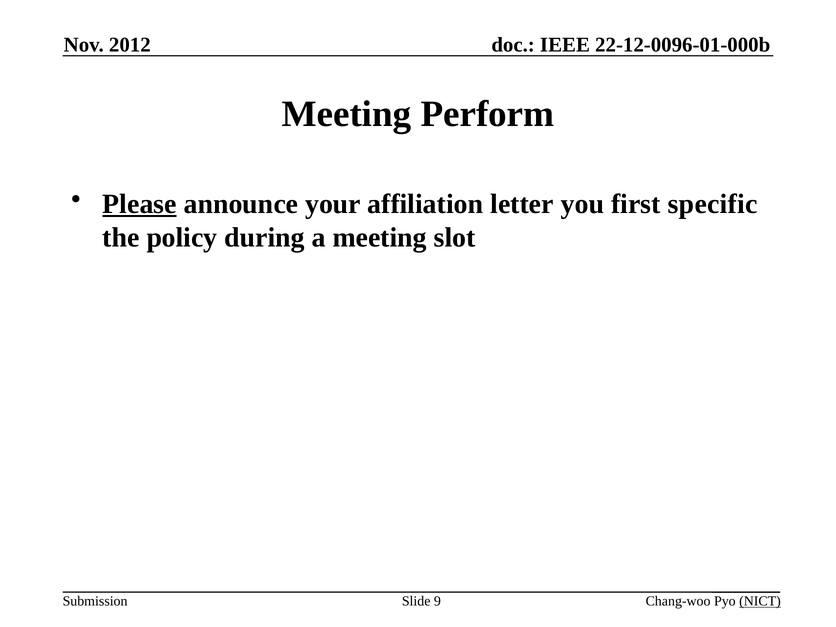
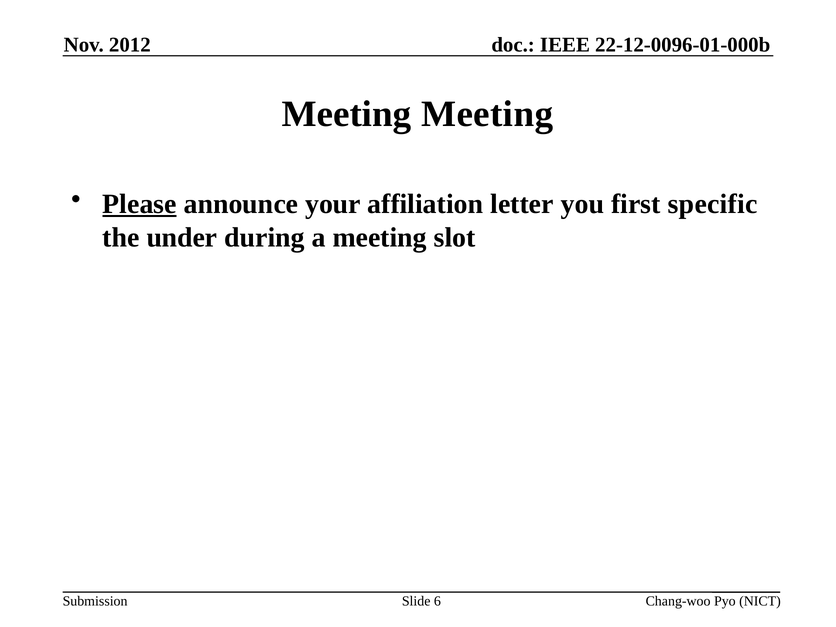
Meeting Perform: Perform -> Meeting (487, 114)
policy: policy -> under (182, 237)
9: 9 -> 6 (437, 601)
NICT underline: present -> none (760, 601)
